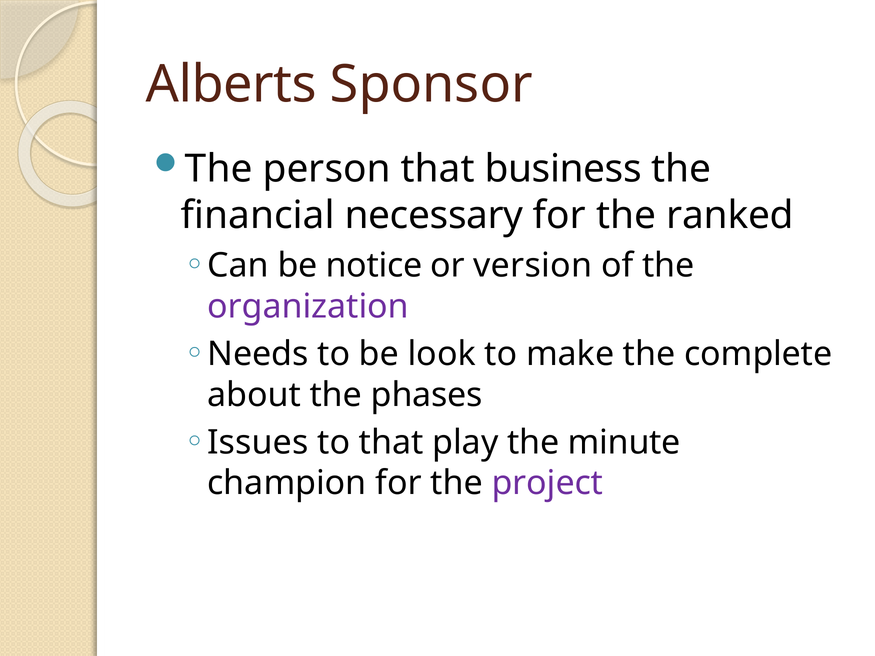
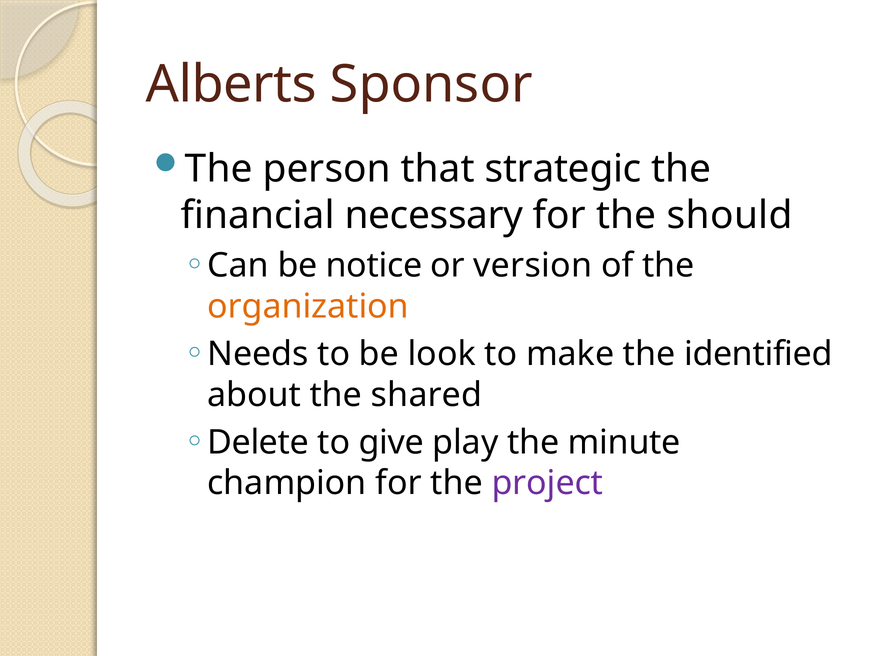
business: business -> strategic (563, 169)
ranked: ranked -> should (730, 216)
organization colour: purple -> orange (308, 307)
complete: complete -> identified (758, 354)
phases: phases -> shared (427, 395)
Issues: Issues -> Delete (258, 442)
to that: that -> give (391, 442)
